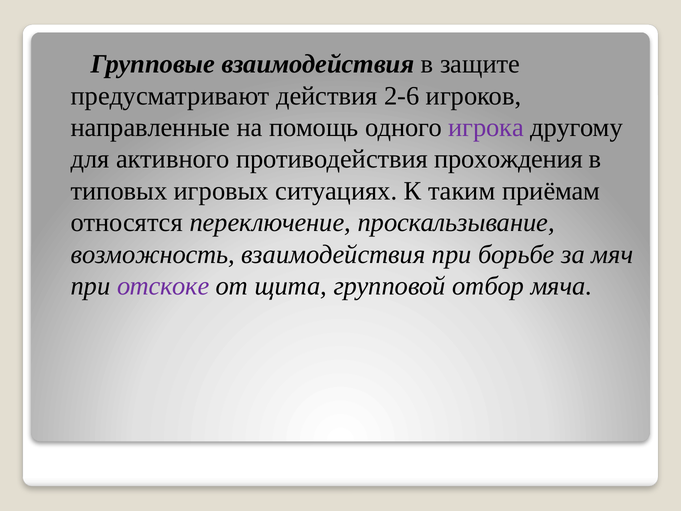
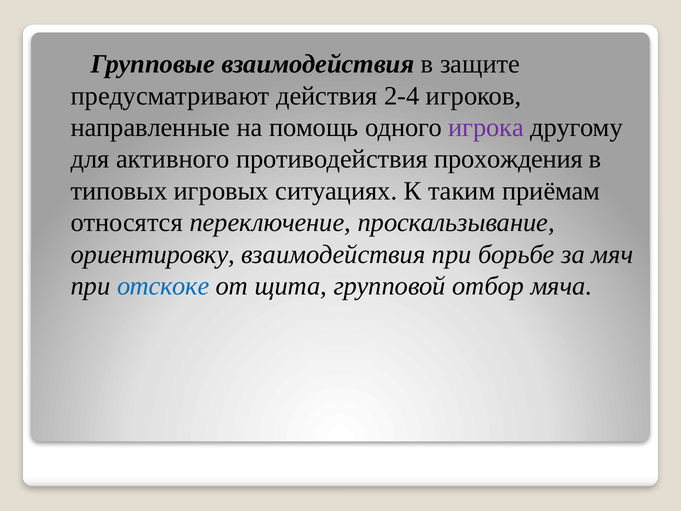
2-6: 2-6 -> 2-4 (402, 96)
возможность: возможность -> ориентировку (153, 254)
отскоке colour: purple -> blue (163, 286)
